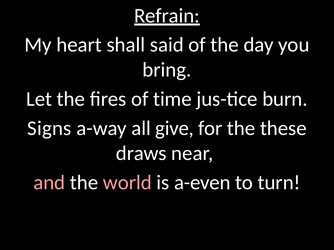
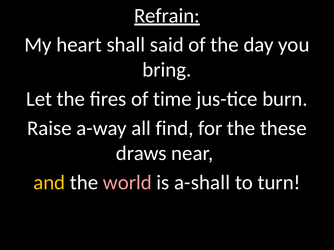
Signs: Signs -> Raise (49, 128)
give: give -> find (175, 128)
and colour: pink -> yellow (49, 183)
a-even: a-even -> a-shall (202, 183)
